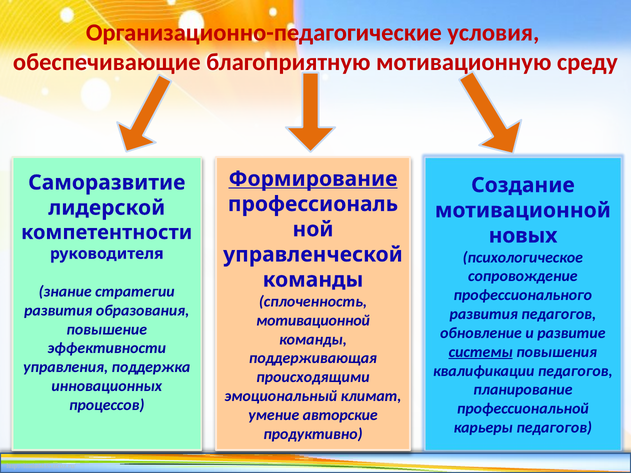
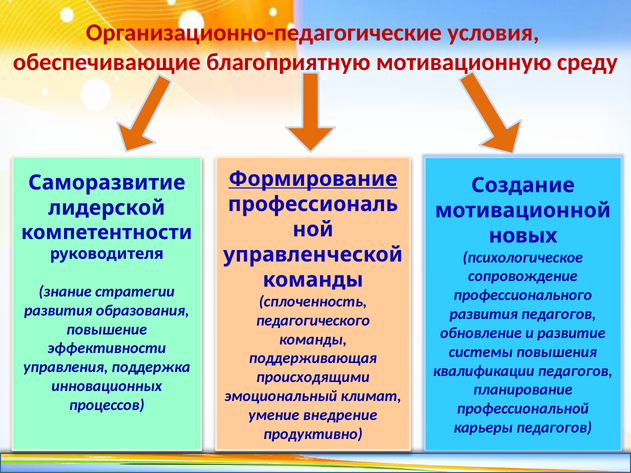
мотивационной: мотивационной -> педагогического (313, 321)
системы underline: present -> none (481, 352)
авторские: авторские -> внедрение (340, 415)
